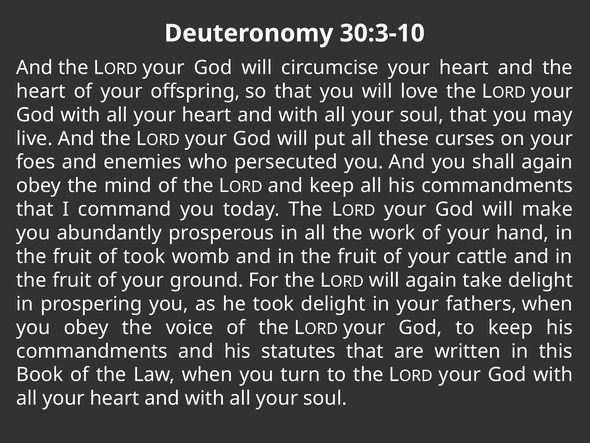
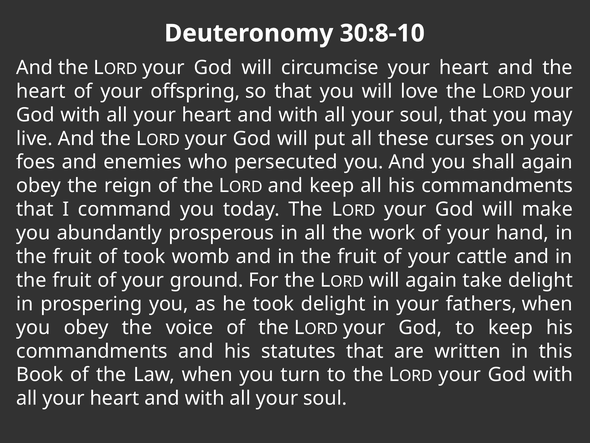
30:3-10: 30:3-10 -> 30:8-10 (382, 33)
mind: mind -> reign (128, 186)
